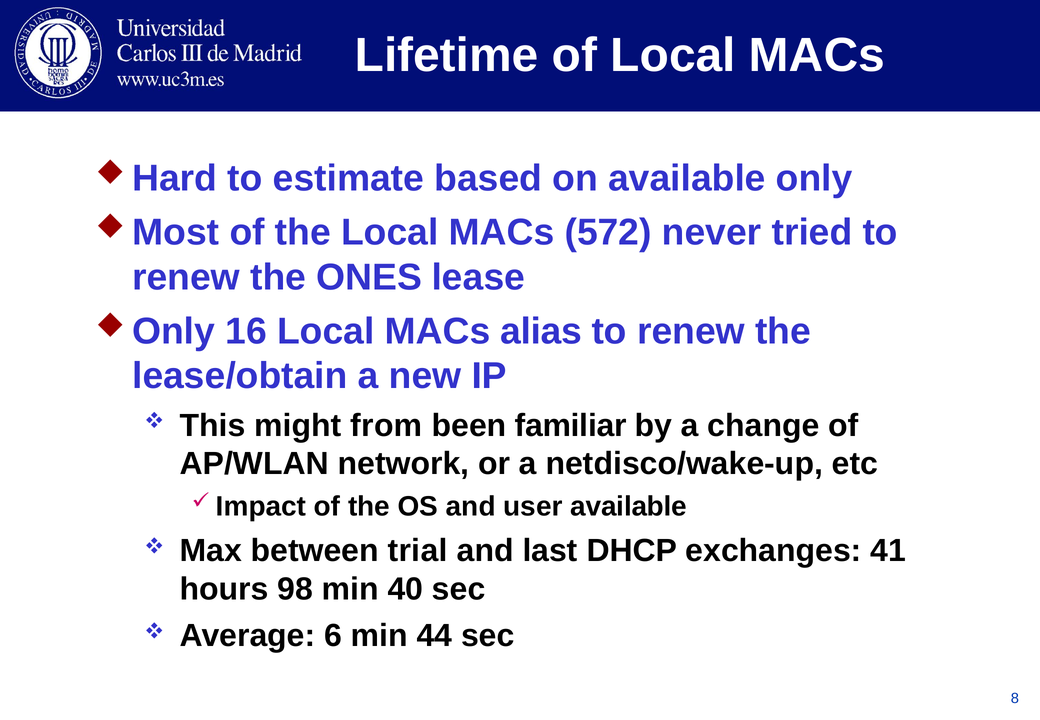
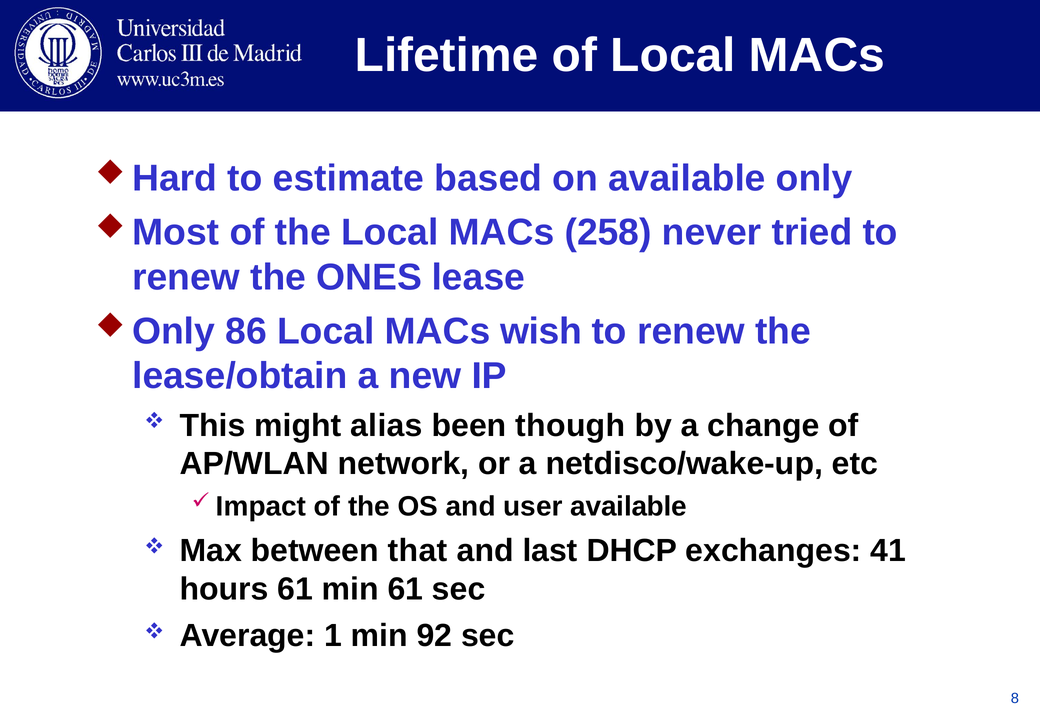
572: 572 -> 258 (608, 232)
16: 16 -> 86 (246, 331)
alias: alias -> wish (541, 331)
from: from -> alias (386, 425)
familiar: familiar -> though (570, 425)
trial: trial -> that (418, 551)
hours 98: 98 -> 61 (295, 589)
min 40: 40 -> 61 (405, 589)
6: 6 -> 1 (333, 636)
44: 44 -> 92 (434, 636)
